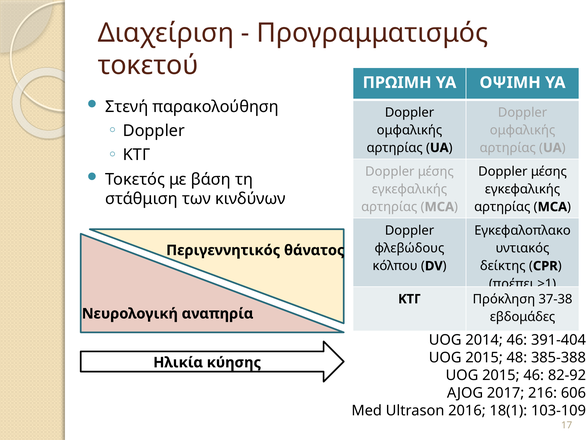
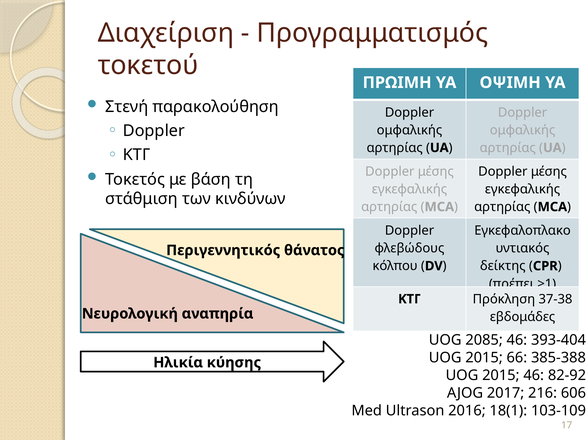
2014: 2014 -> 2085 (484, 340)
391-404: 391-404 -> 393-404 (558, 340)
48: 48 -> 66 (517, 357)
